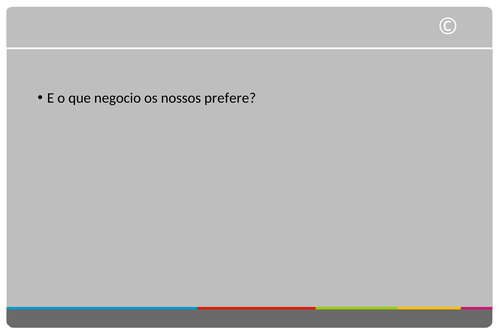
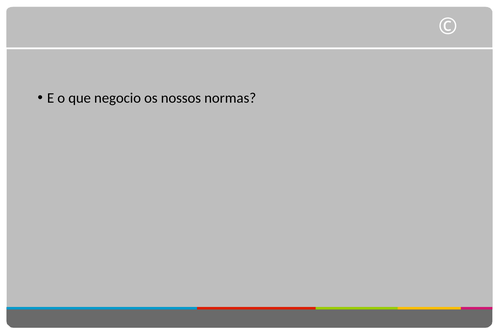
prefere: prefere -> normas (230, 98)
